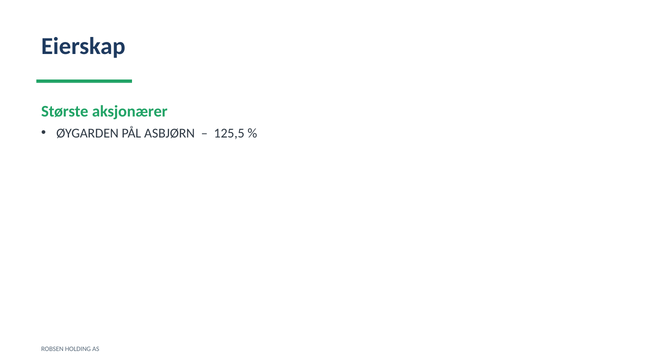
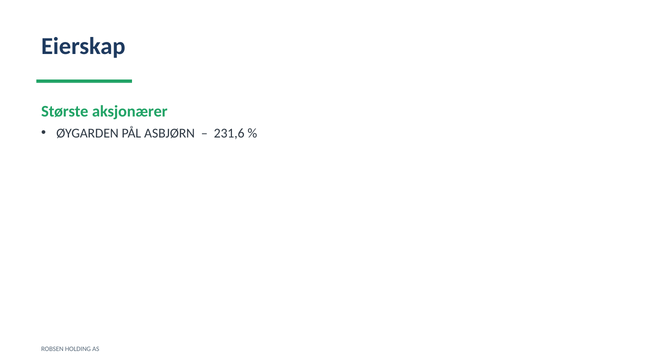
125,5: 125,5 -> 231,6 (229, 133)
